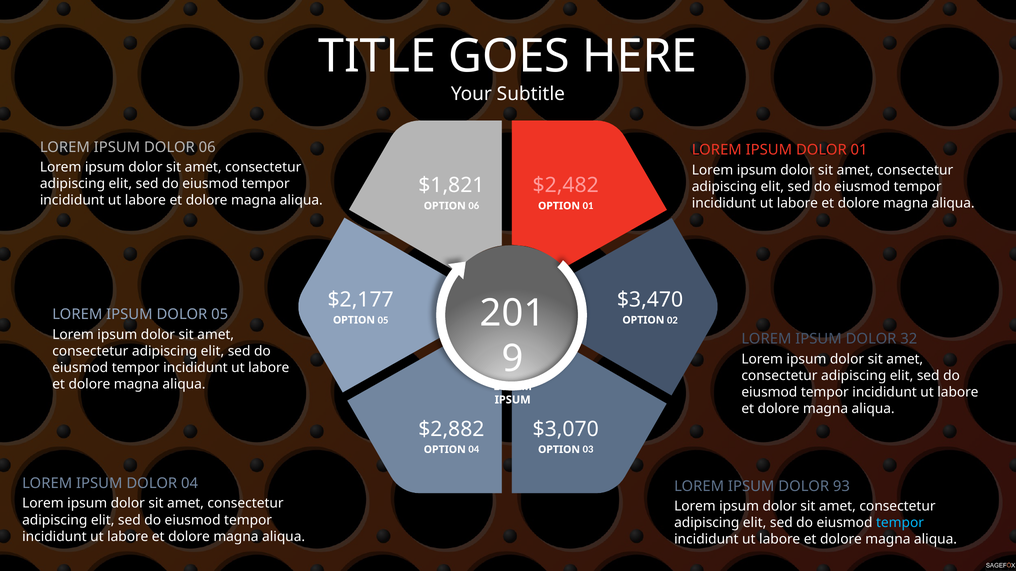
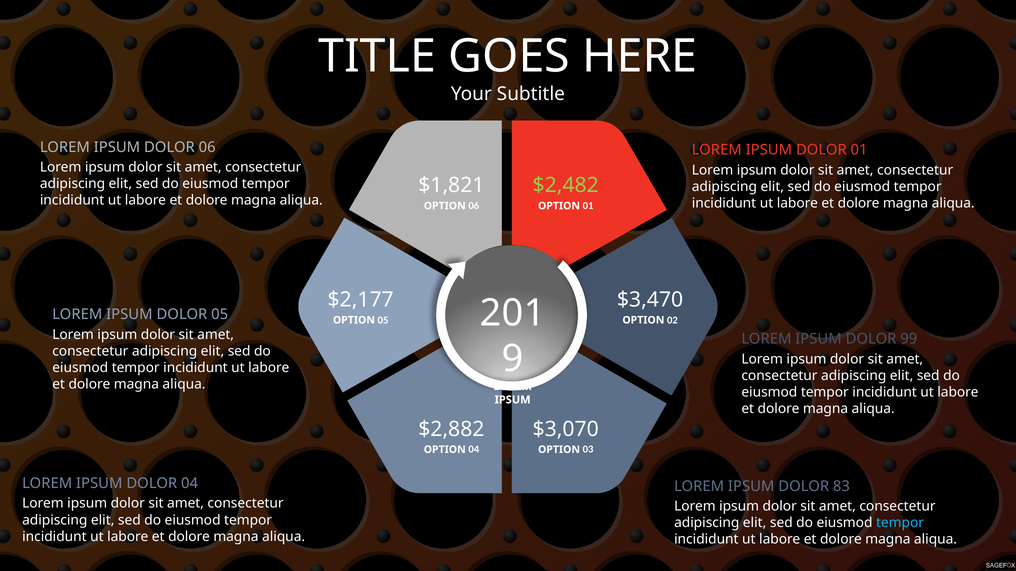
$2,482 colour: pink -> light green (566, 186)
32: 32 -> 99 (909, 339)
93: 93 -> 83 (841, 487)
